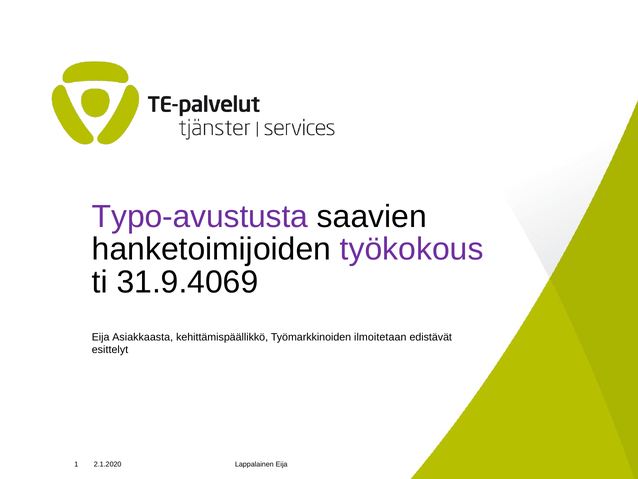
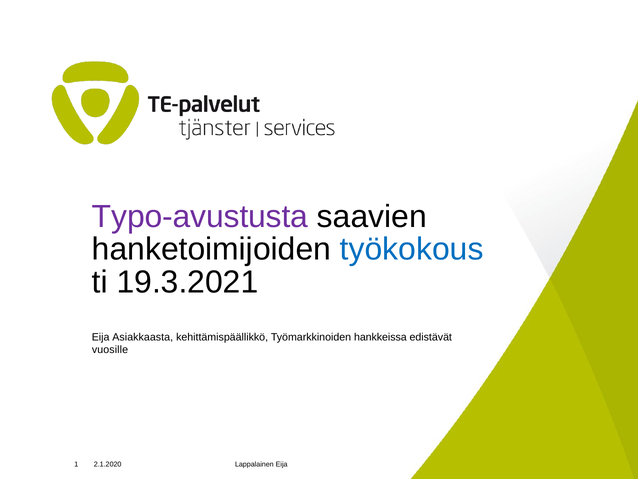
työkokous colour: purple -> blue (412, 249)
31.9.4069: 31.9.4069 -> 19.3.2021 (188, 282)
ilmoitetaan: ilmoitetaan -> hankkeissa (380, 337)
esittelyt: esittelyt -> vuosille (110, 349)
